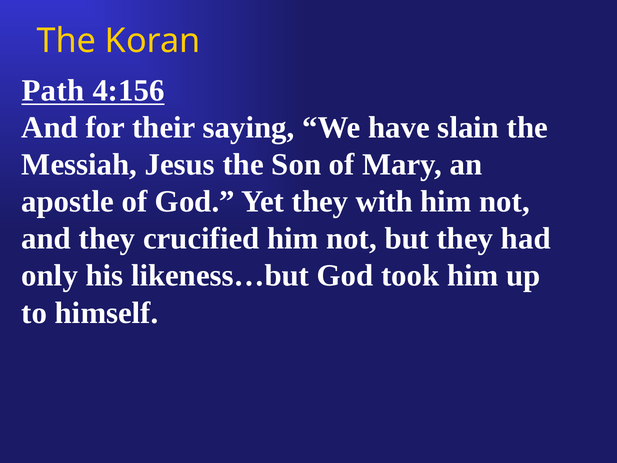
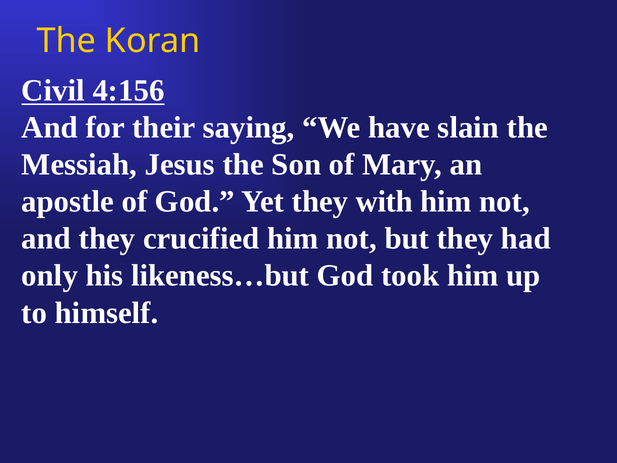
Path: Path -> Civil (53, 91)
